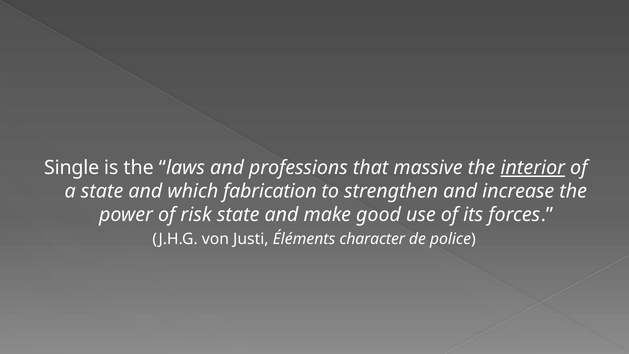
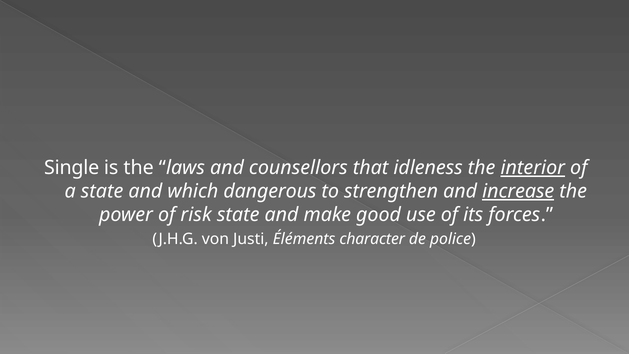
professions: professions -> counsellors (298, 168)
massive: massive -> idleness (428, 168)
fabrication: fabrication -> dangerous (270, 191)
increase underline: none -> present (518, 191)
